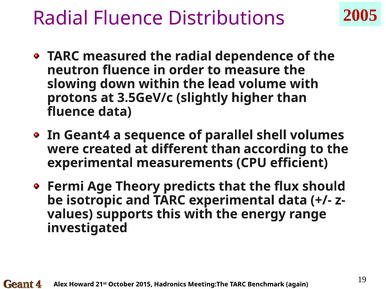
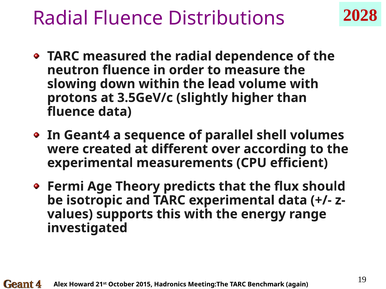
2005: 2005 -> 2028 (360, 15)
different than: than -> over (226, 149)
